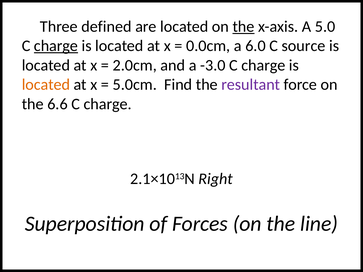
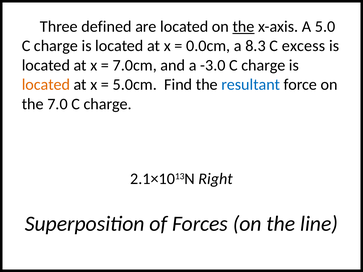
charge underline: present -> none (56, 46)
6.0: 6.0 -> 8.3 (255, 46)
source: source -> excess (303, 46)
2.0cm: 2.0cm -> 7.0cm (135, 65)
resultant colour: purple -> blue (251, 85)
6.6: 6.6 -> 7.0 (58, 104)
